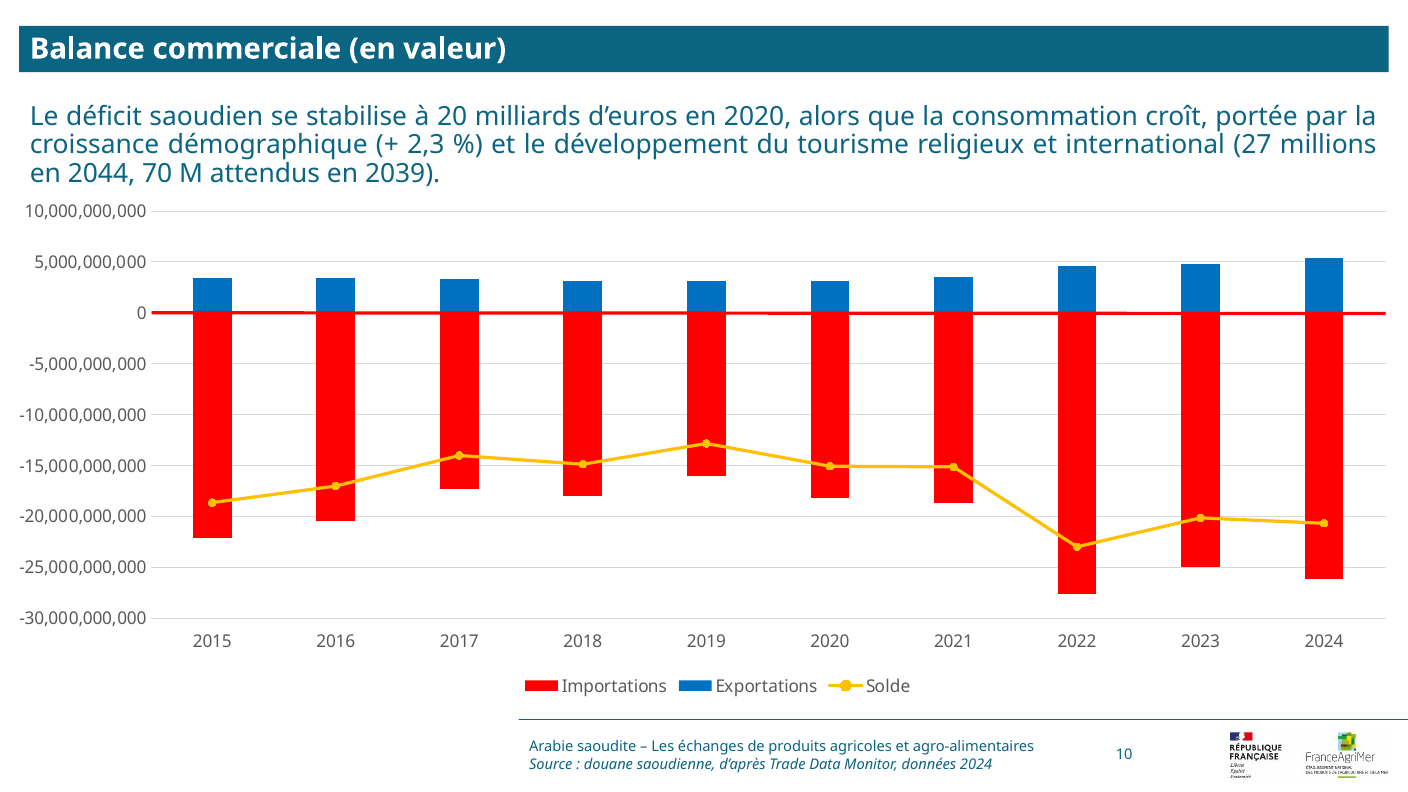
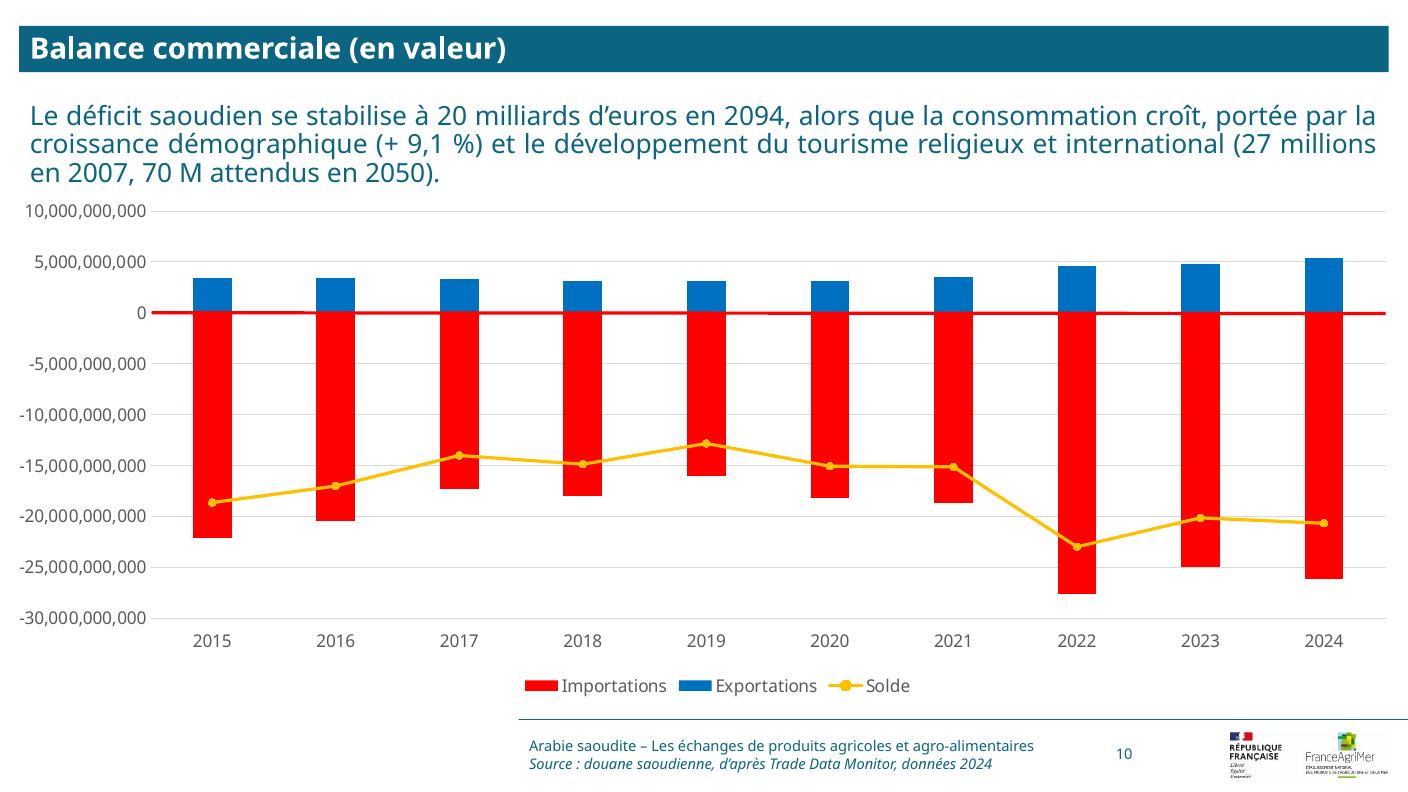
en 2020: 2020 -> 2094 (758, 116)
2,3: 2,3 -> 9,1 (426, 145)
2044: 2044 -> 2007 (101, 173)
2039: 2039 -> 2050 (403, 173)
